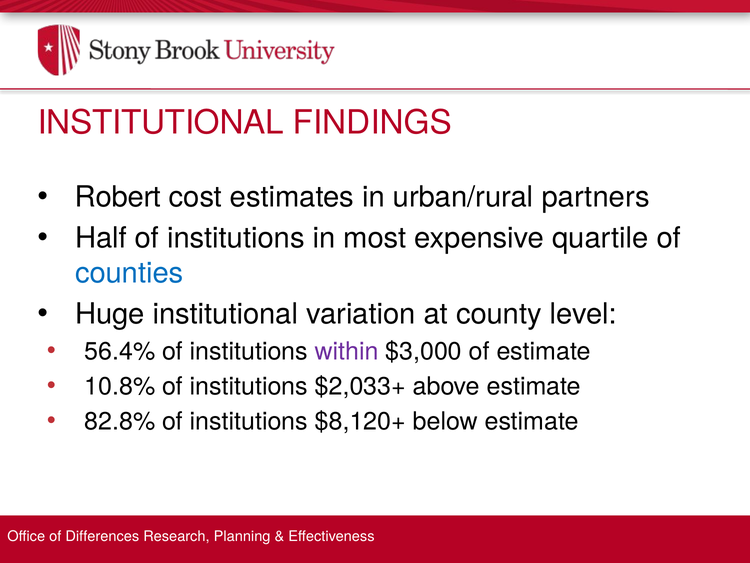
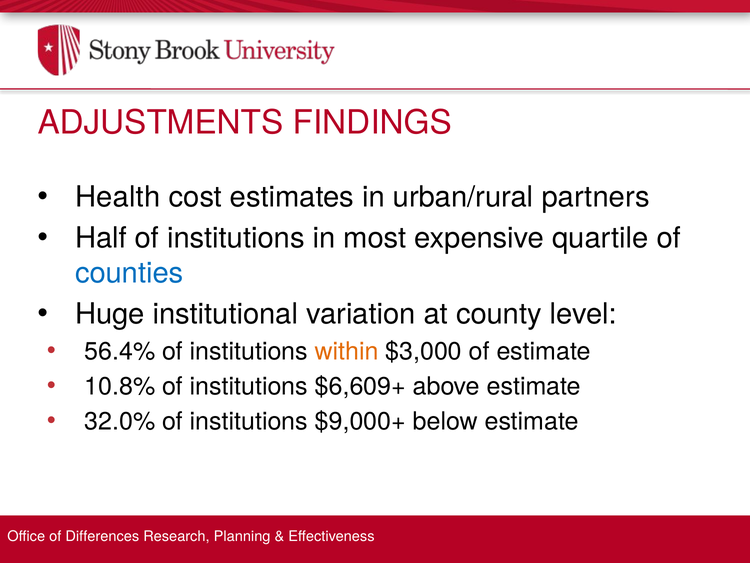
INSTITUTIONAL: INSTITUTIONAL -> ADJUSTMENTS (161, 122)
Robert: Robert -> Health (118, 197)
within colour: purple -> orange (347, 351)
$2,033+: $2,033+ -> $6,609+ (360, 386)
82.8%: 82.8% -> 32.0% (120, 421)
$8,120+: $8,120+ -> $9,000+ (360, 421)
